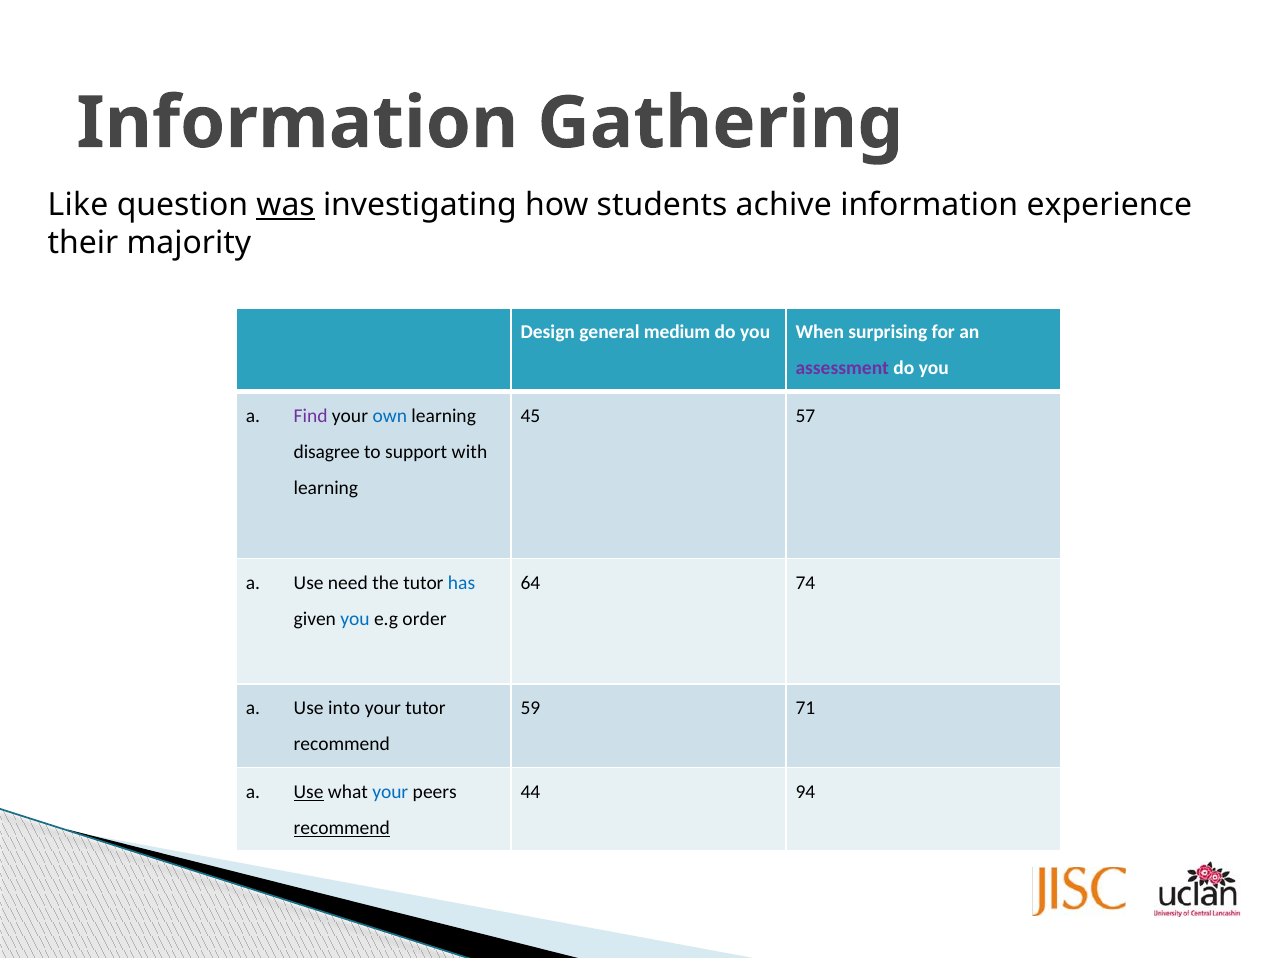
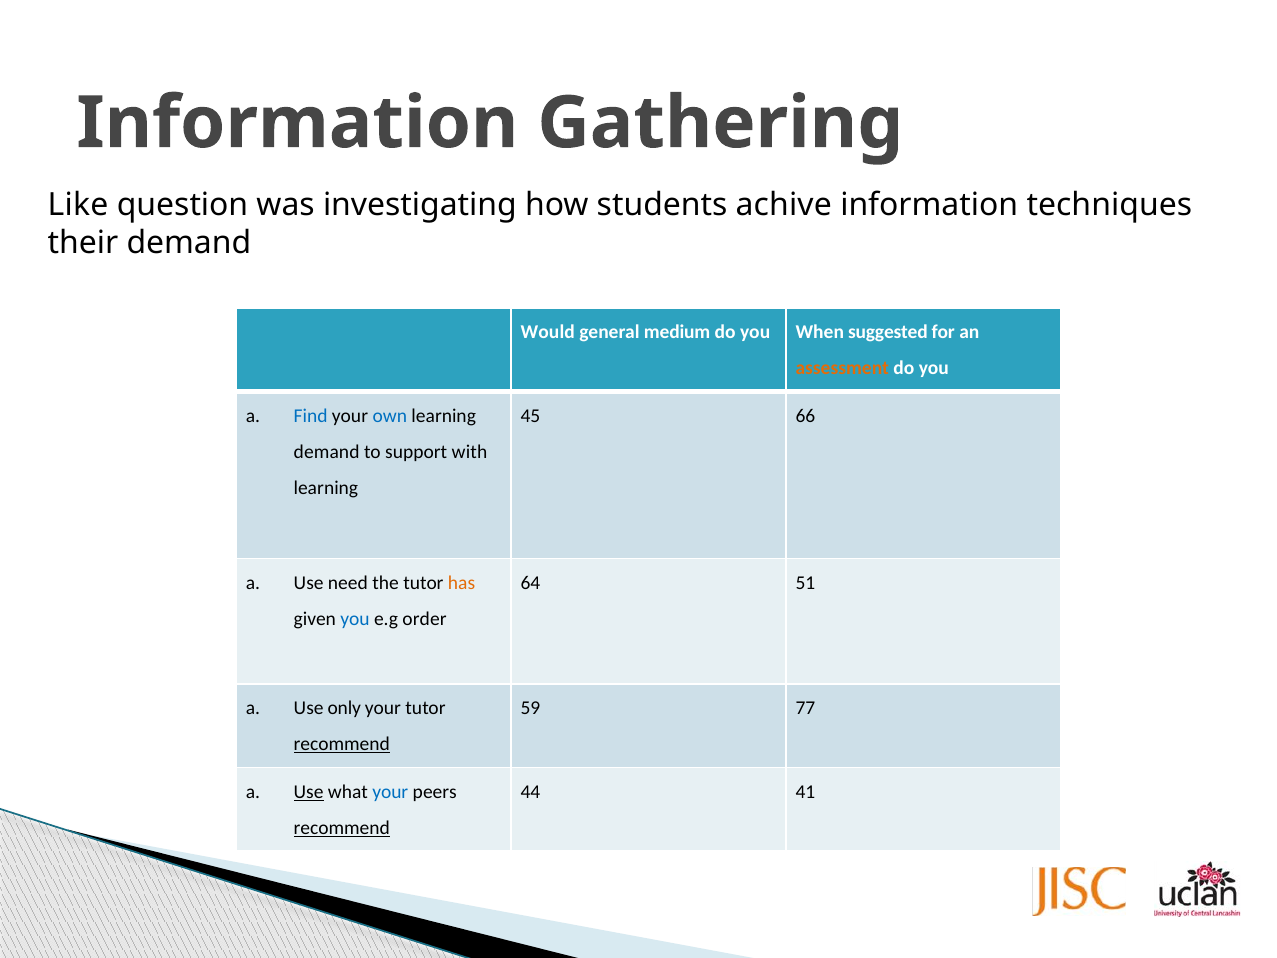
was underline: present -> none (286, 205)
experience: experience -> techniques (1109, 205)
their majority: majority -> demand (189, 243)
Design: Design -> Would (548, 332)
surprising: surprising -> suggested (888, 332)
assessment colour: purple -> orange (842, 368)
Find colour: purple -> blue (311, 416)
57: 57 -> 66 (805, 416)
disagree: disagree -> demand (327, 452)
has colour: blue -> orange (462, 583)
74: 74 -> 51 (805, 583)
into: into -> only (344, 708)
71: 71 -> 77 (805, 708)
recommend underline: none -> present (342, 744)
94: 94 -> 41 (805, 792)
